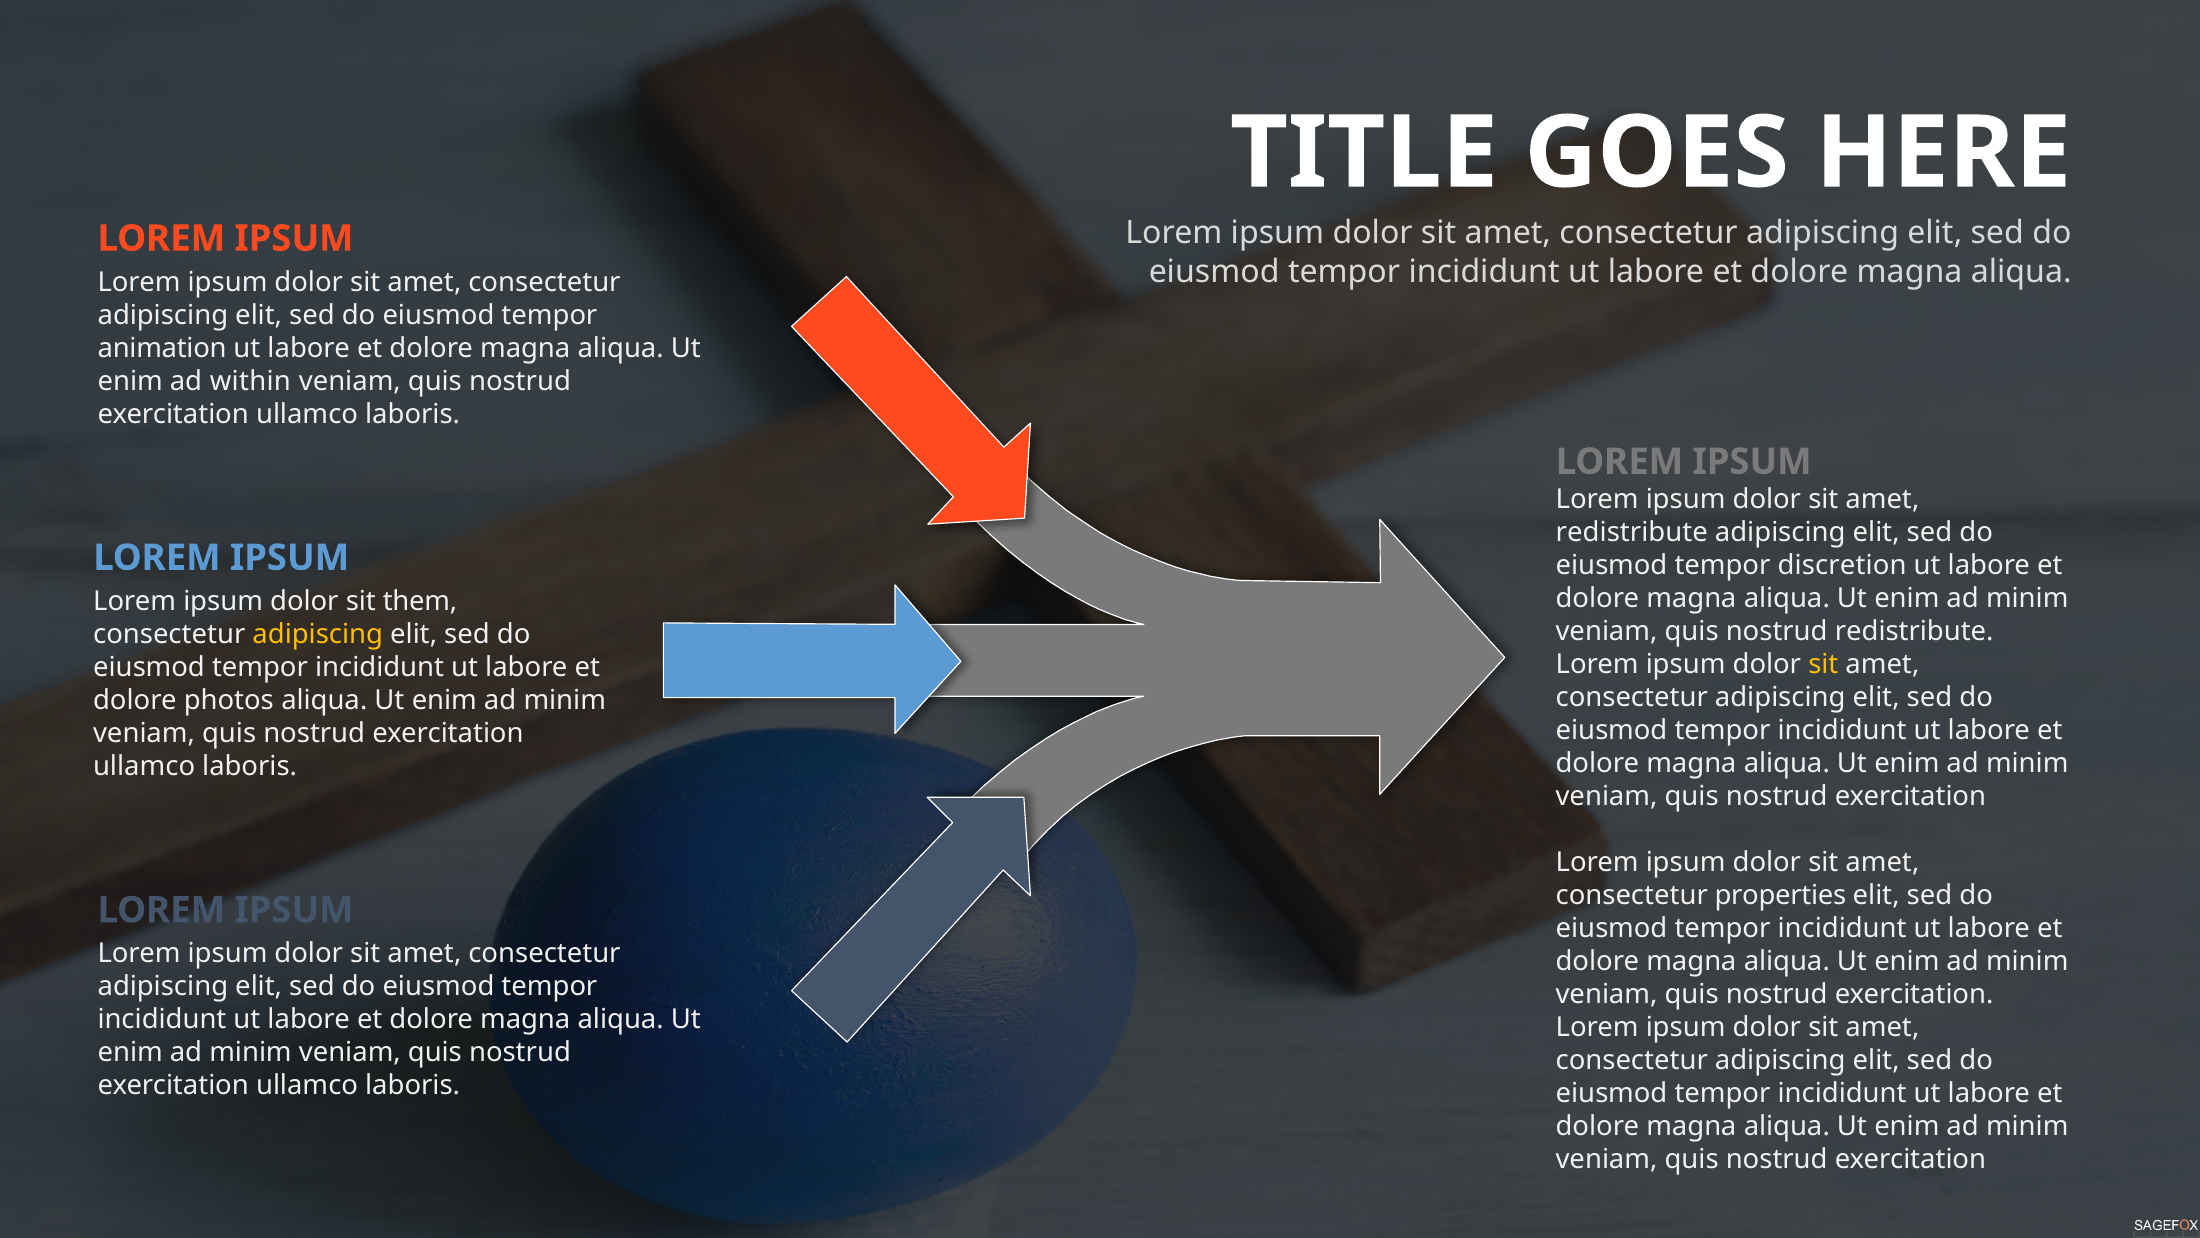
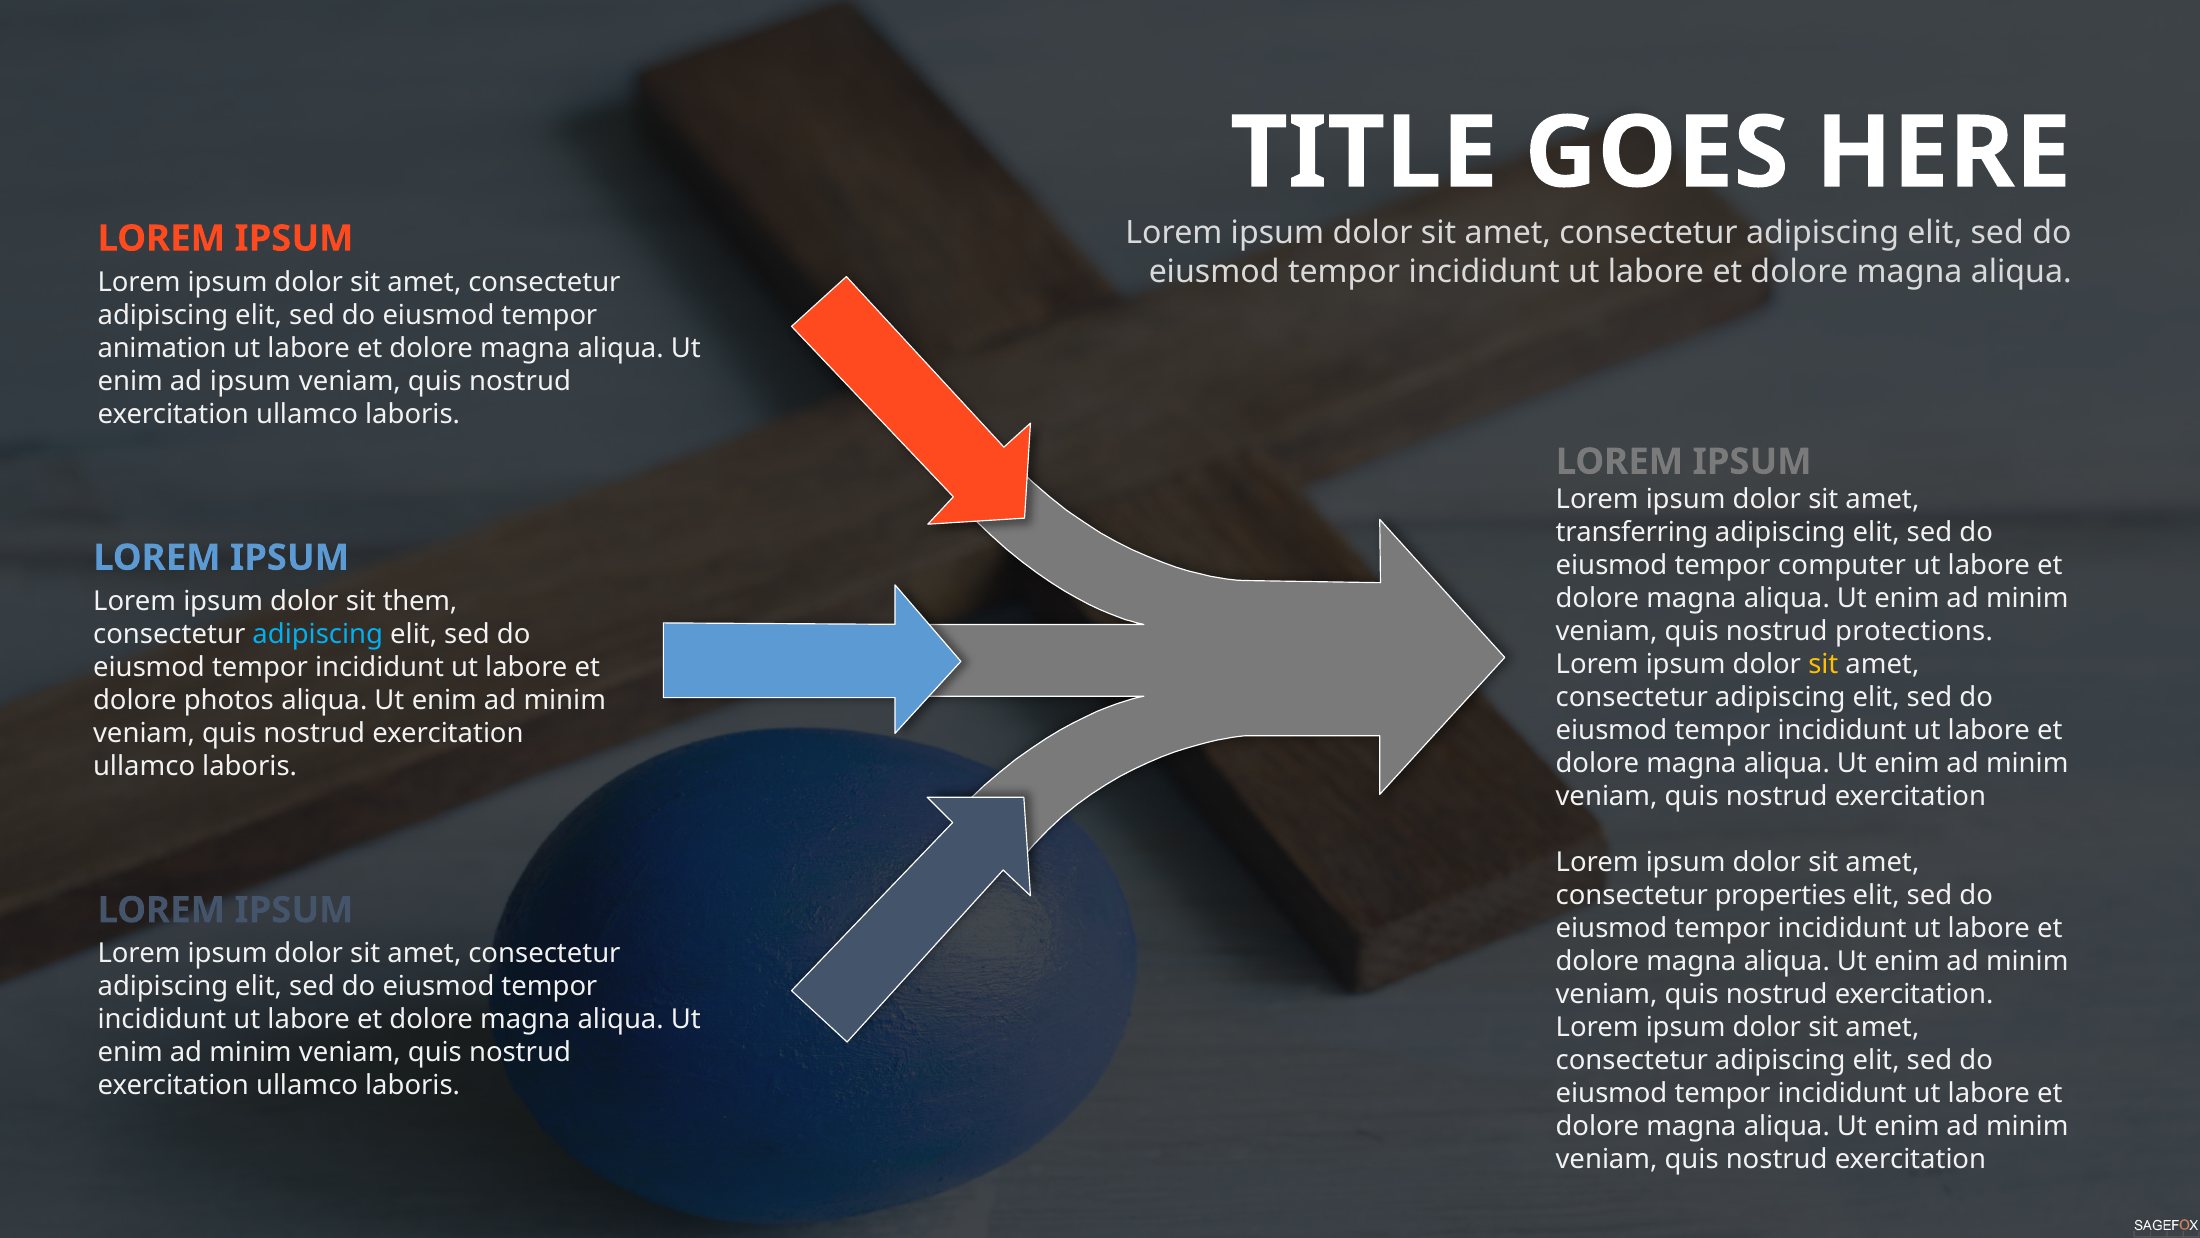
ad within: within -> ipsum (250, 381)
redistribute: redistribute -> transferring (1632, 532)
discretion: discretion -> computer (1842, 565)
nostrud redistribute: redistribute -> protections (1914, 631)
adipiscing colour: yellow -> light blue (318, 634)
